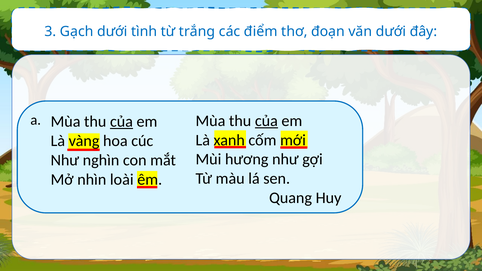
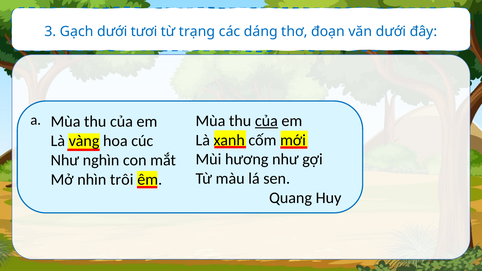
tình: tình -> tươi (144, 32)
trắng: trắng -> trạng (197, 32)
điểm: điểm -> dáng (261, 32)
của underline: present -> none (121, 122)
loài: loài -> trôi (122, 180)
